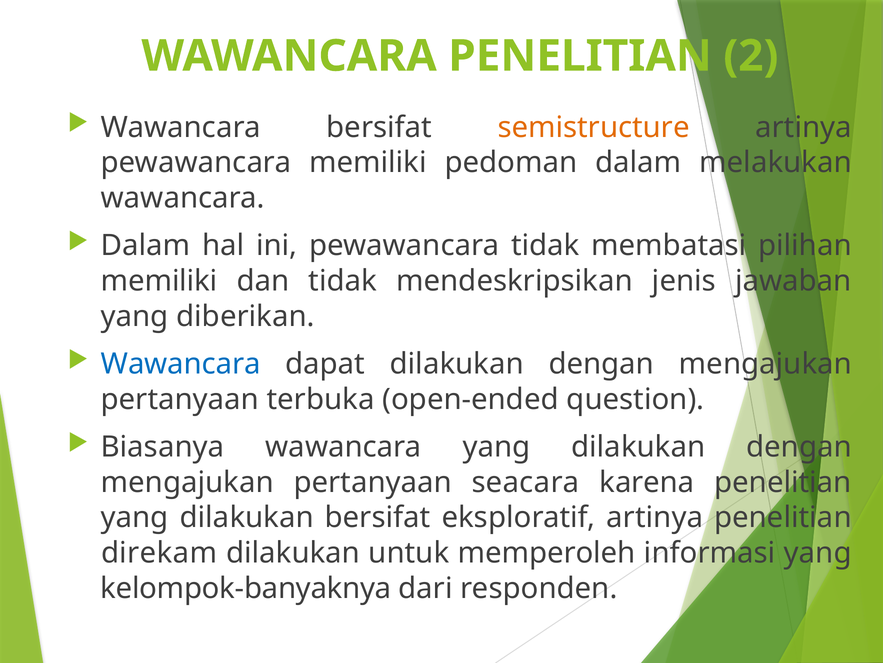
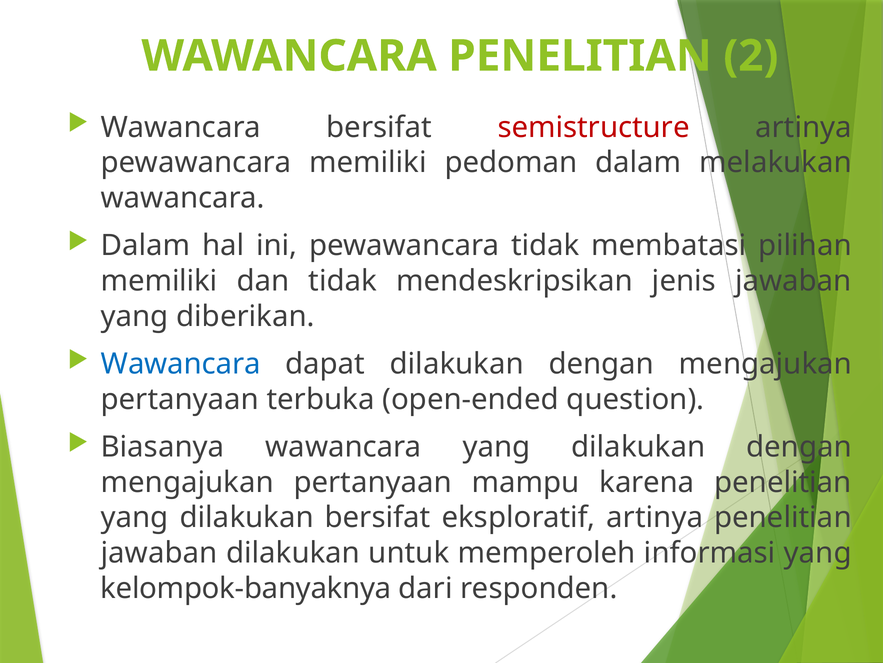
semistructure colour: orange -> red (594, 127)
seacara: seacara -> mampu (526, 482)
direkam: direkam -> jawaban (159, 552)
